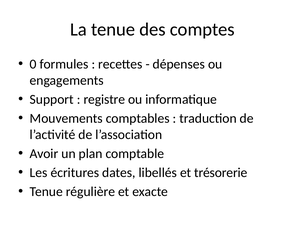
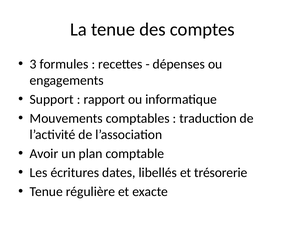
0: 0 -> 3 (33, 64)
registre: registre -> rapport (104, 99)
